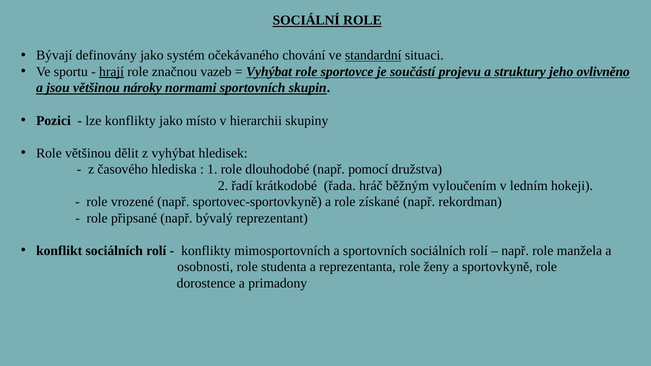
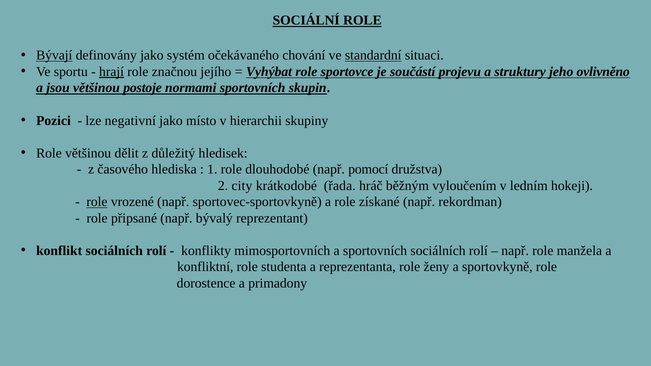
Bývají underline: none -> present (54, 55)
vazeb: vazeb -> jejího (216, 72)
nároky: nároky -> postoje (143, 88)
lze konflikty: konflikty -> negativní (130, 121)
z vyhýbat: vyhýbat -> důležitý (173, 153)
řadí: řadí -> city (242, 186)
role underline: none -> present (97, 202)
osobnosti: osobnosti -> konfliktní (205, 267)
